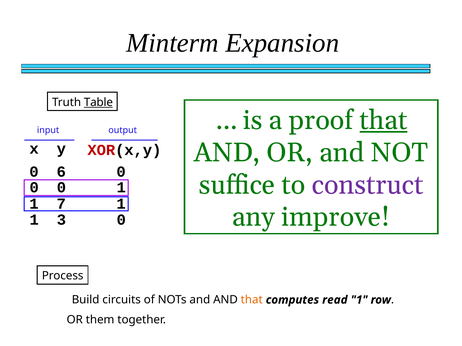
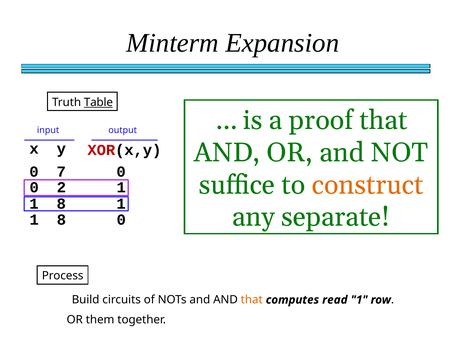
that underline: present -> none (384, 120)
6: 6 -> 7 (61, 172)
construct colour: purple -> orange (368, 185)
0 0: 0 -> 2 (61, 188)
7: 7 -> 8 (61, 204)
improve: improve -> separate (336, 217)
3: 3 -> 8 (61, 220)
